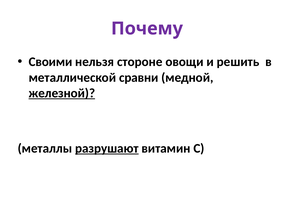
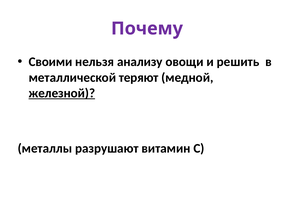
стороне: стороне -> анализу (140, 62)
сравни: сравни -> теряют (139, 77)
разрушают underline: present -> none (107, 148)
